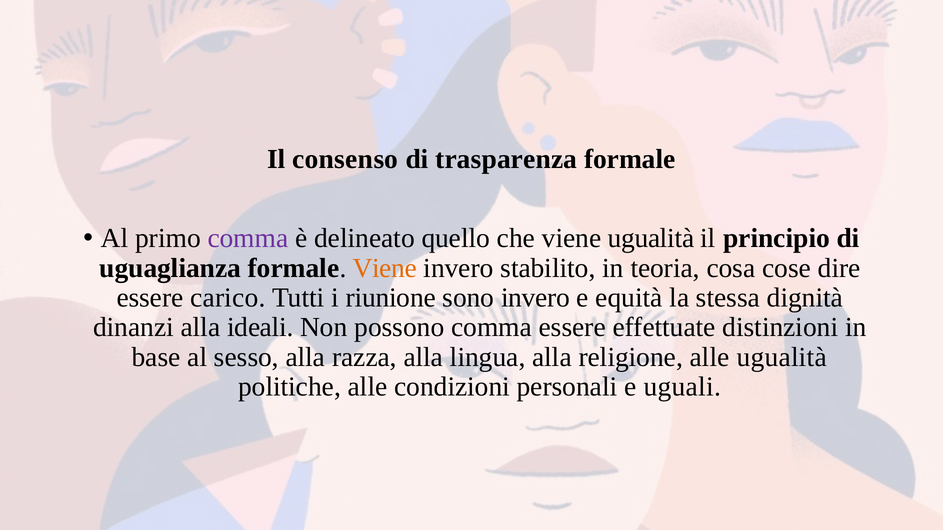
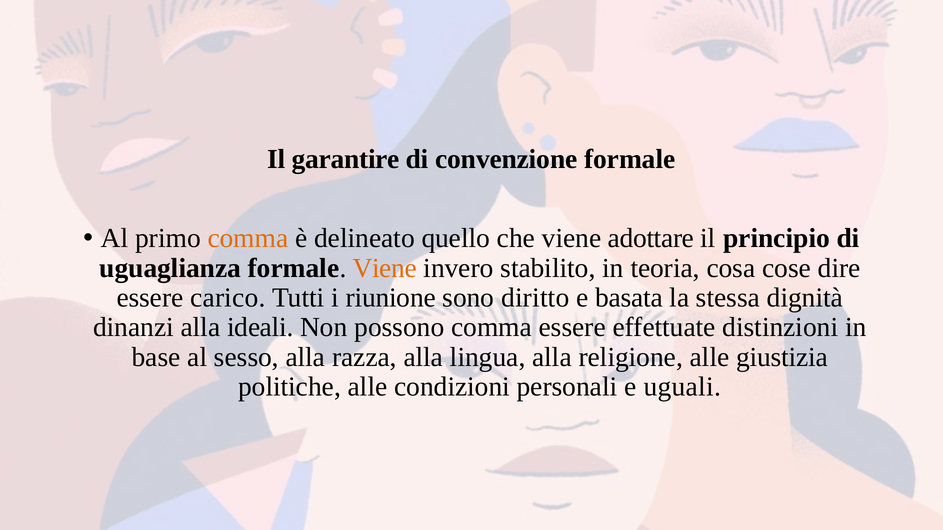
consenso: consenso -> garantire (346, 159)
trasparenza: trasparenza -> convenzione (506, 159)
comma colour: purple -> orange (248, 239)
viene ugualità: ugualità -> adottare (651, 239)
sono invero: invero -> diritto (535, 298)
equità: equità -> basata (629, 298)
alle ugualità: ugualità -> giustizia (782, 357)
